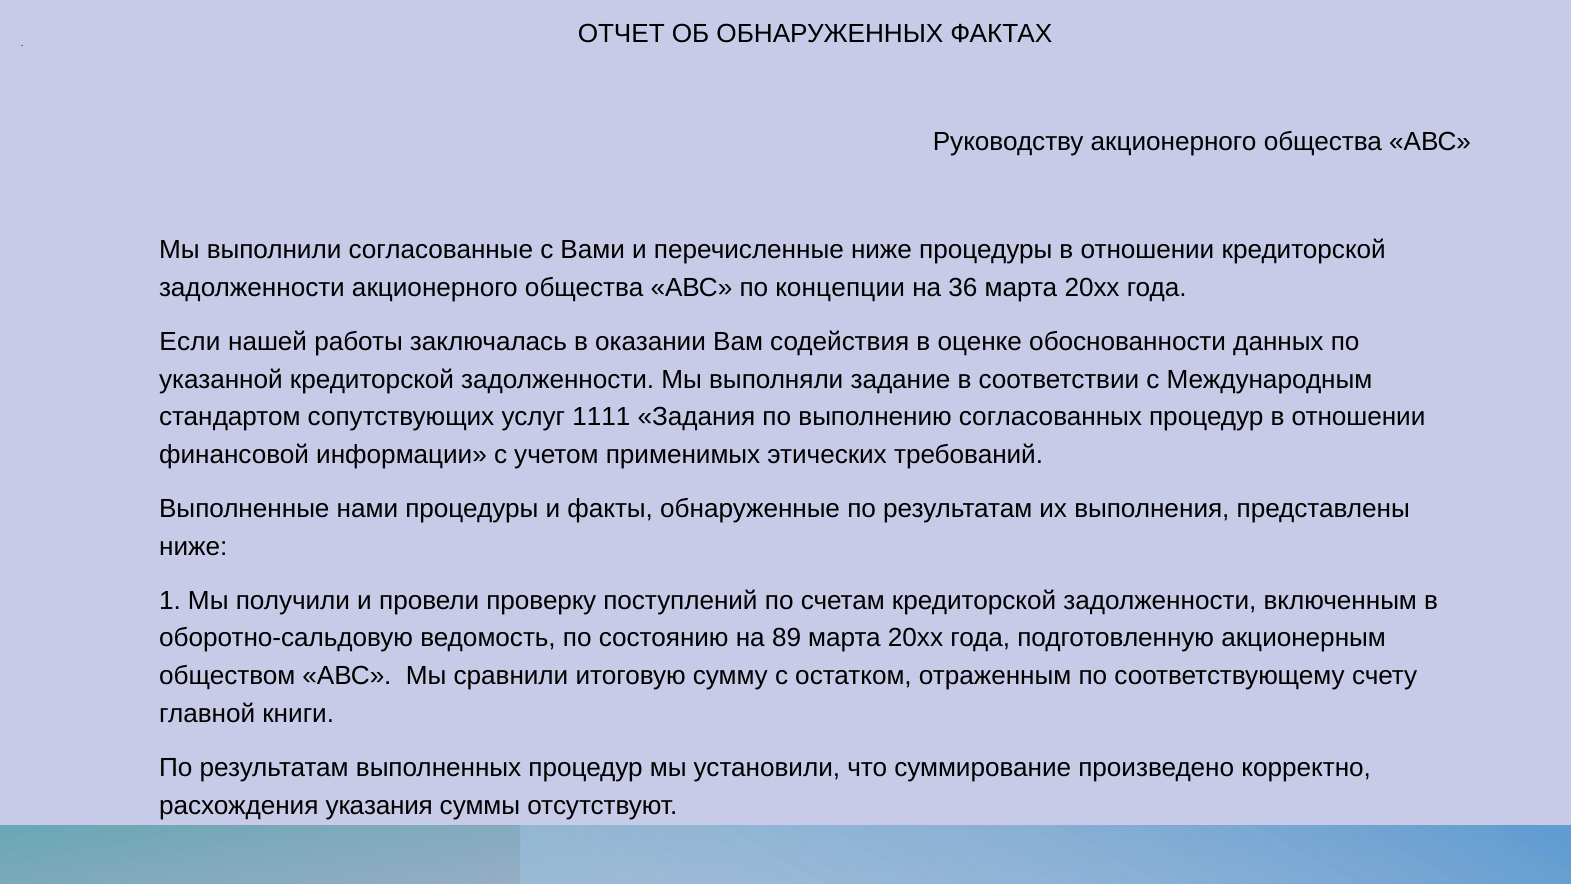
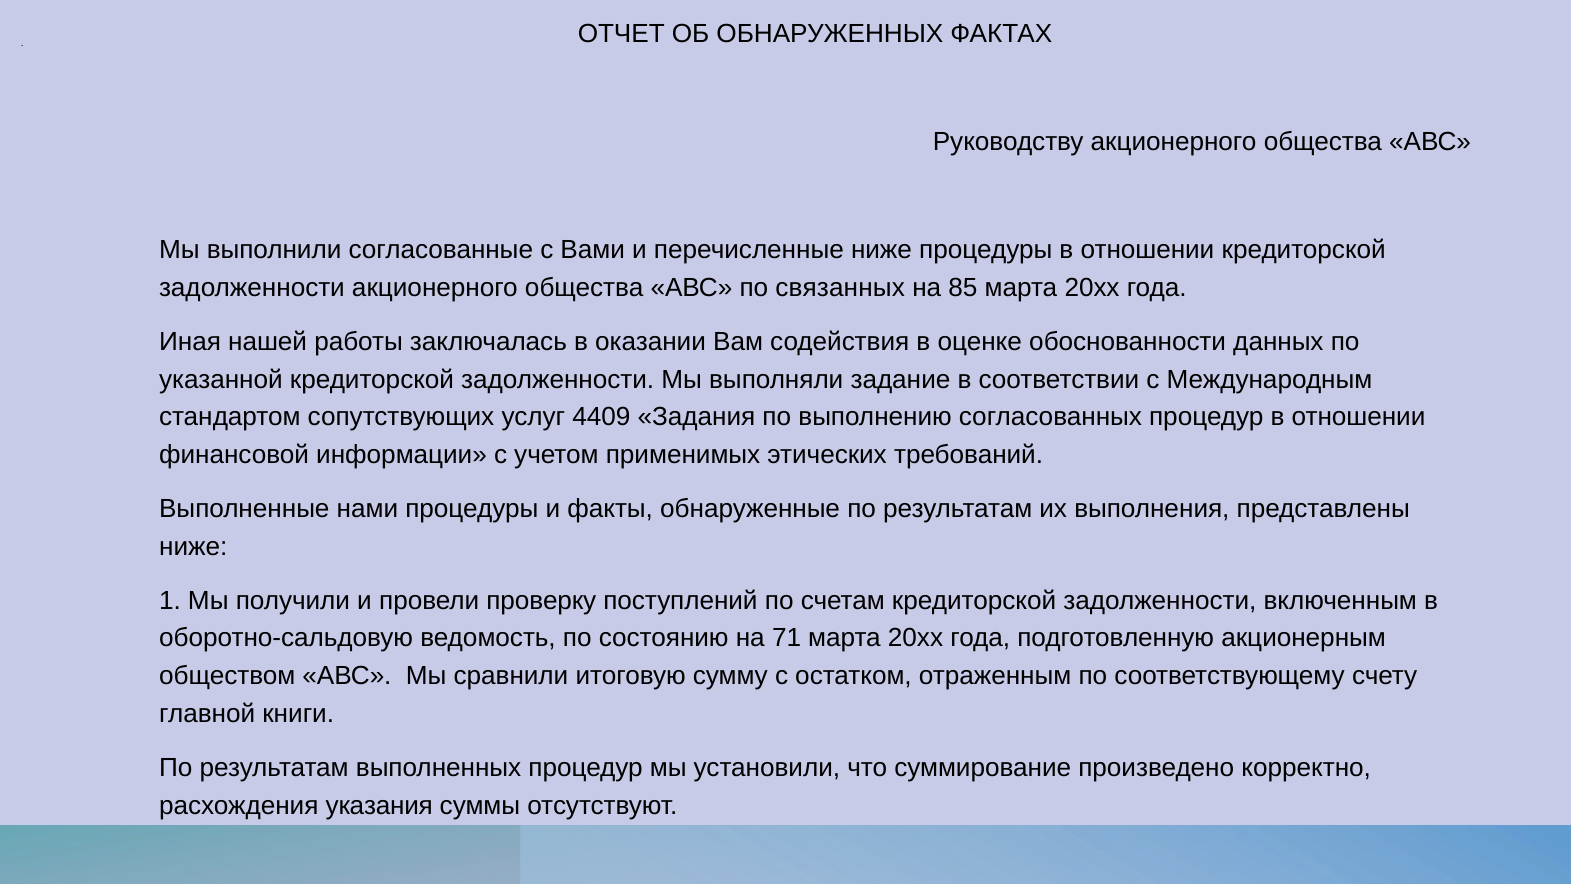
концепции: концепции -> связанных (840, 288)
36: 36 -> 85 (963, 288)
Если: Если -> Иная (190, 342)
1111: 1111 -> 4409 (601, 417)
89: 89 -> 71 (787, 638)
